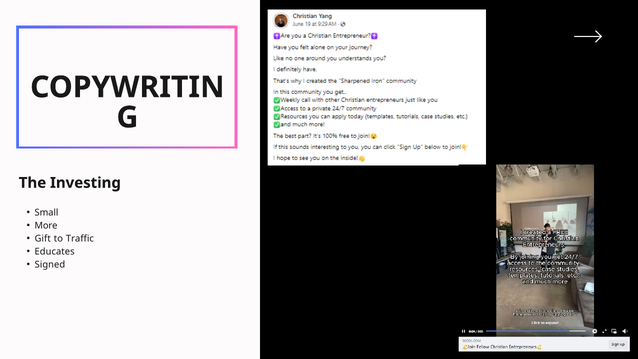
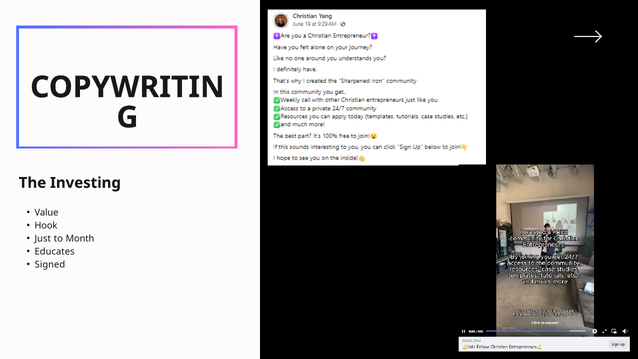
Small: Small -> Value (46, 213)
More: More -> Hook (46, 226)
Gift: Gift -> Just (43, 239)
Traffic: Traffic -> Month (80, 239)
